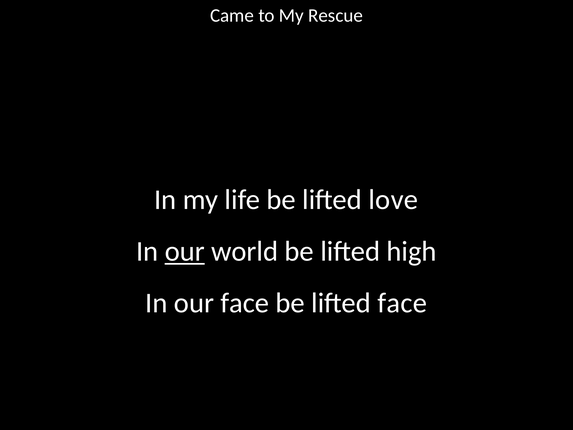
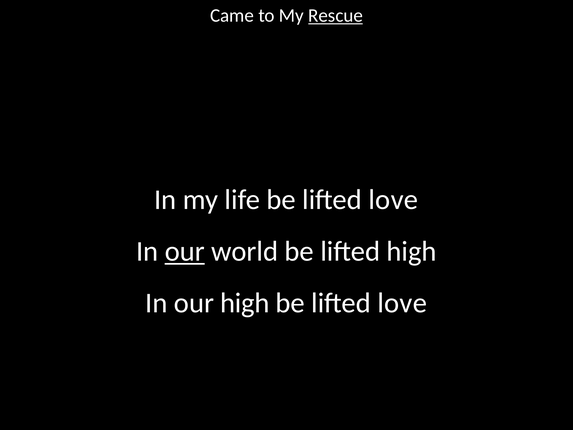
Rescue underline: none -> present (336, 16)
our face: face -> high (245, 303)
face: face -> love (402, 303)
